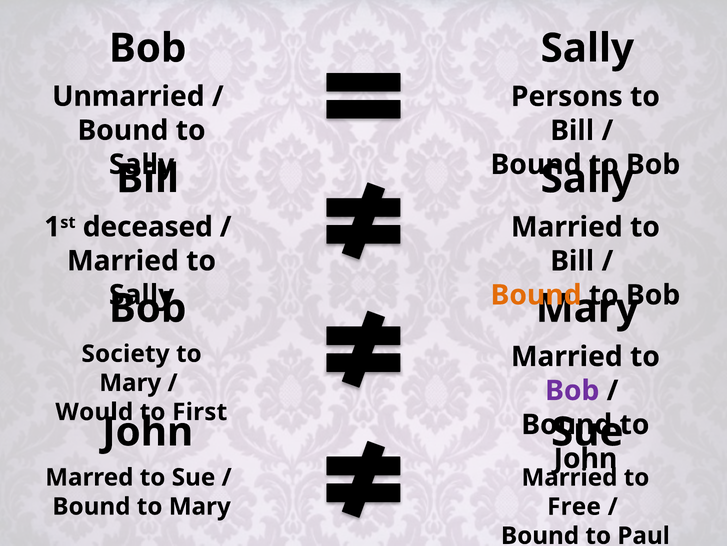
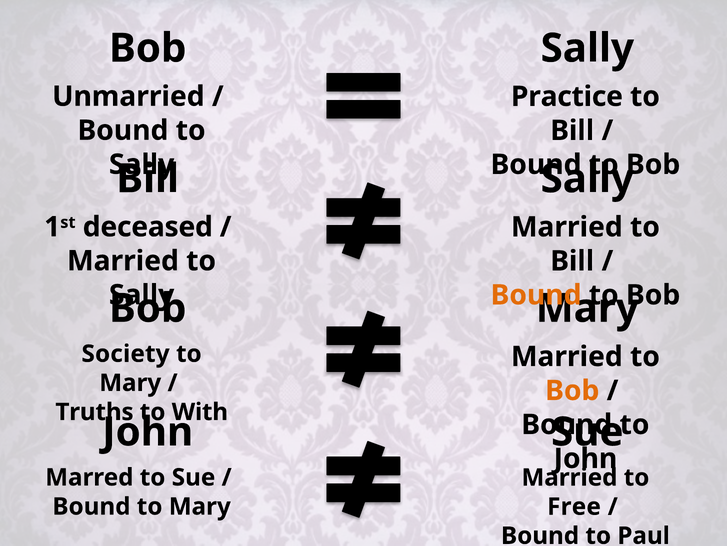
Persons: Persons -> Practice (567, 96)
Bob colour: purple -> orange (572, 390)
Would: Would -> Truths (95, 412)
First: First -> With (200, 412)
